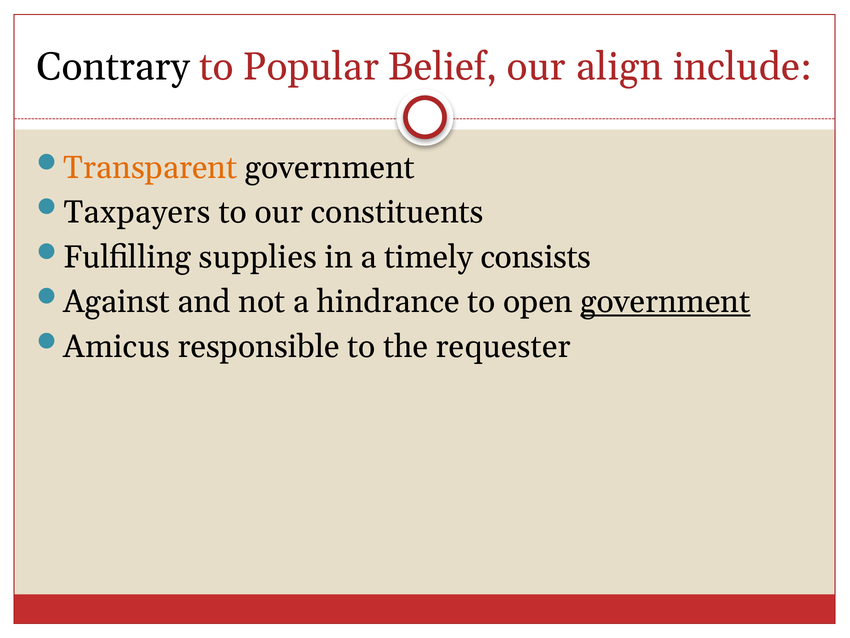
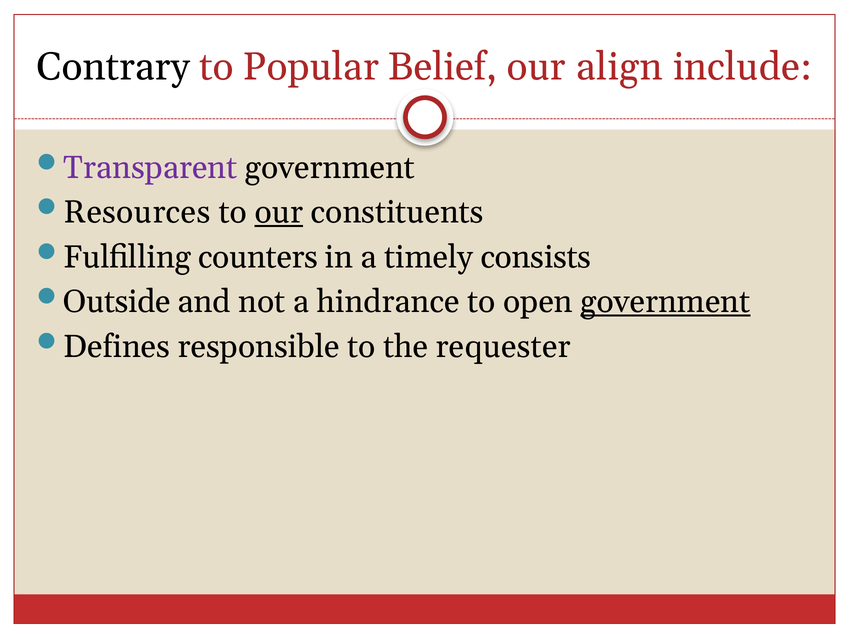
Transparent colour: orange -> purple (150, 168)
Taxpayers: Taxpayers -> Resources (137, 212)
our underline: none -> present (279, 212)
supplies: supplies -> counters (258, 257)
Against: Against -> Outside (117, 302)
Amicus: Amicus -> Defines (117, 346)
